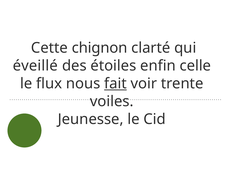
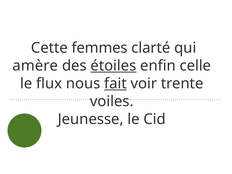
chignon: chignon -> femmes (100, 48)
éveillé: éveillé -> amère (35, 66)
étoiles underline: none -> present (113, 66)
